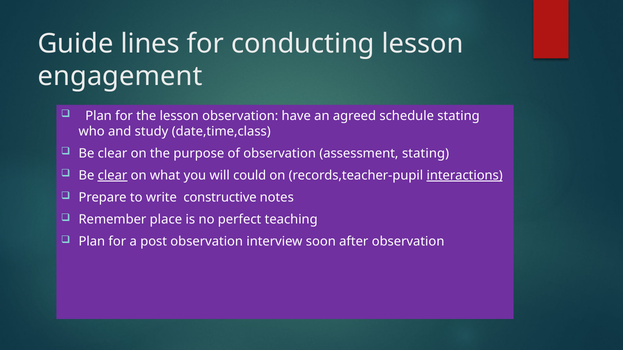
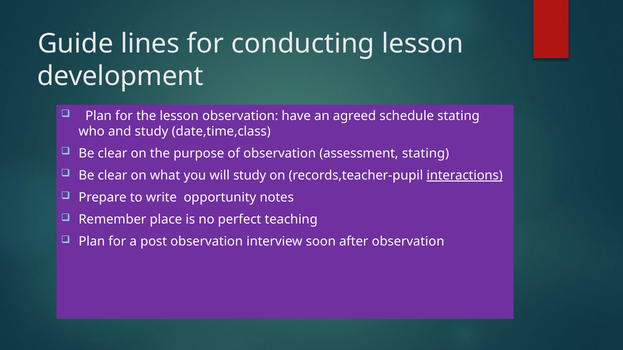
engagement: engagement -> development (120, 76)
clear underline: present -> none (113, 176)
will could: could -> study (250, 176)
constructive: constructive -> opportunity (220, 198)
